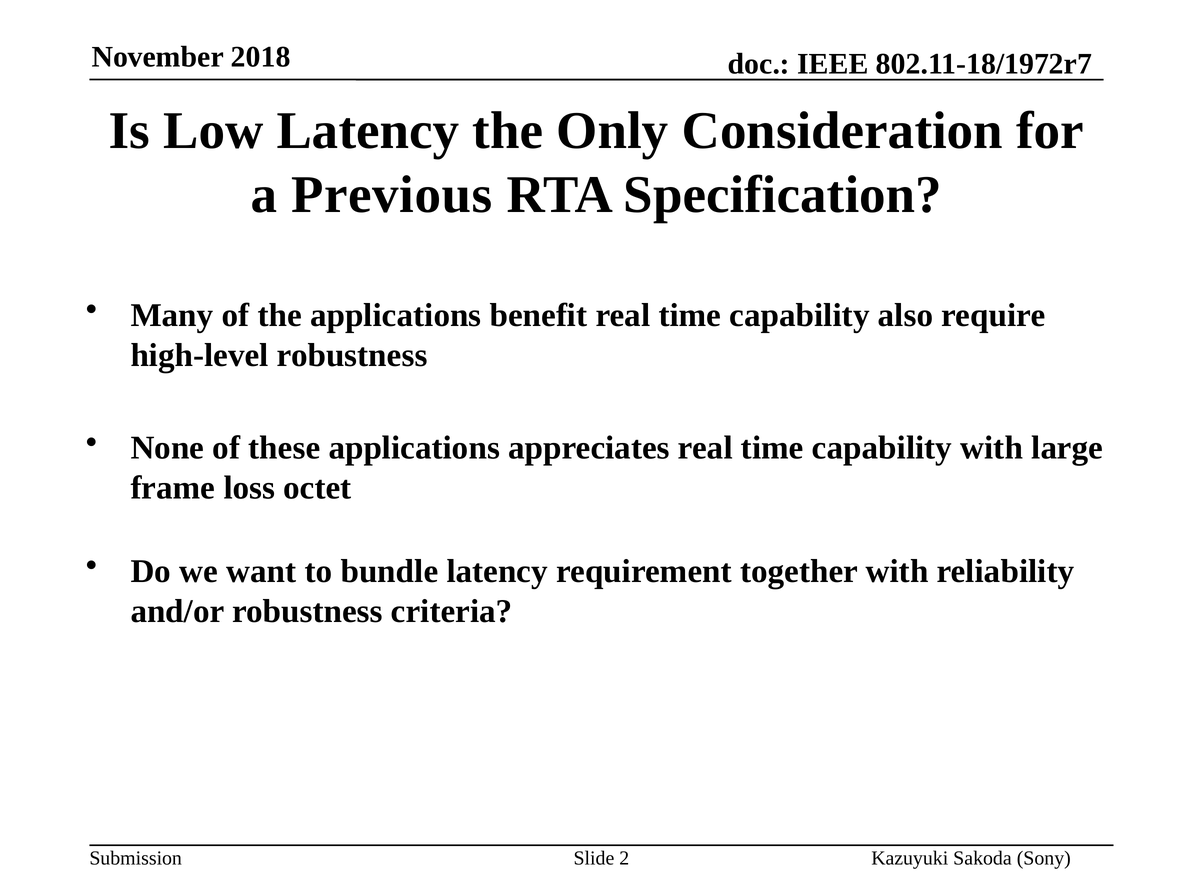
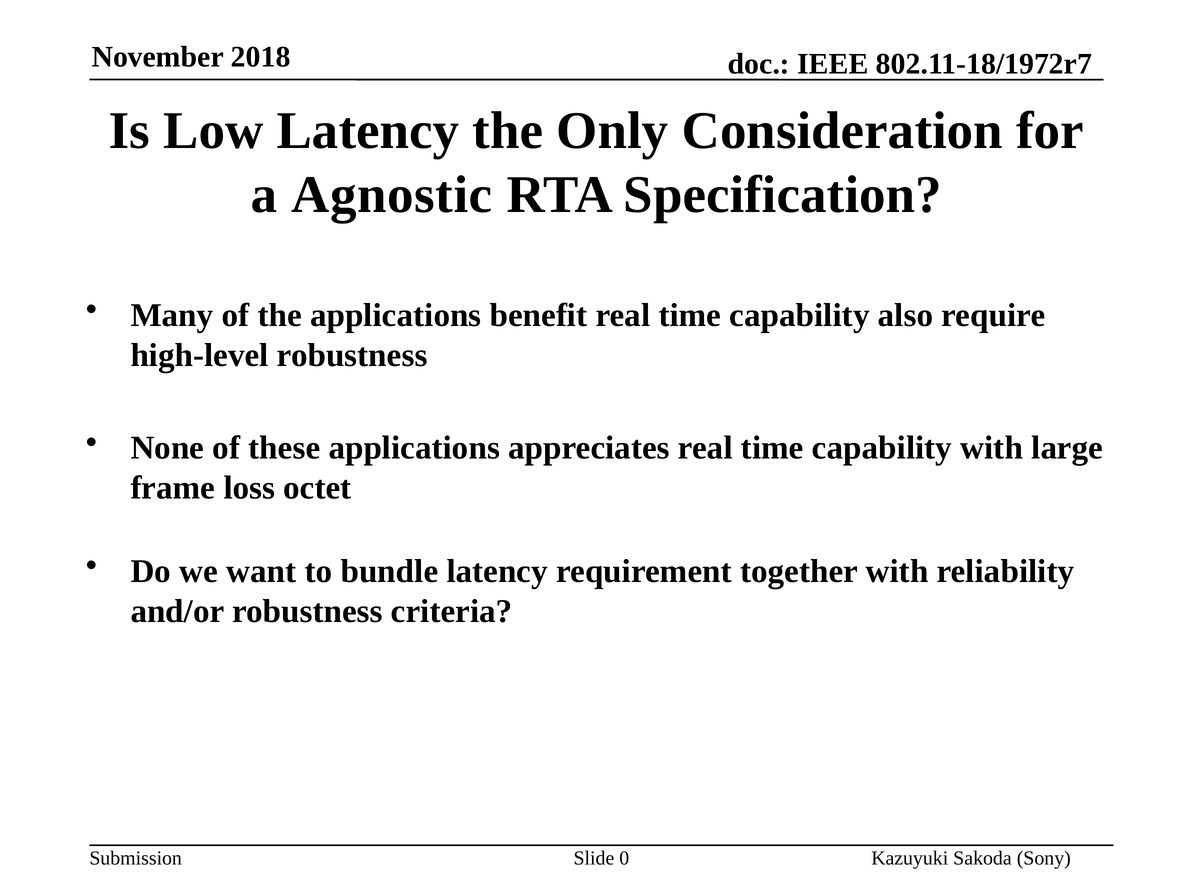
Previous: Previous -> Agnostic (392, 195)
2: 2 -> 0 (624, 858)
